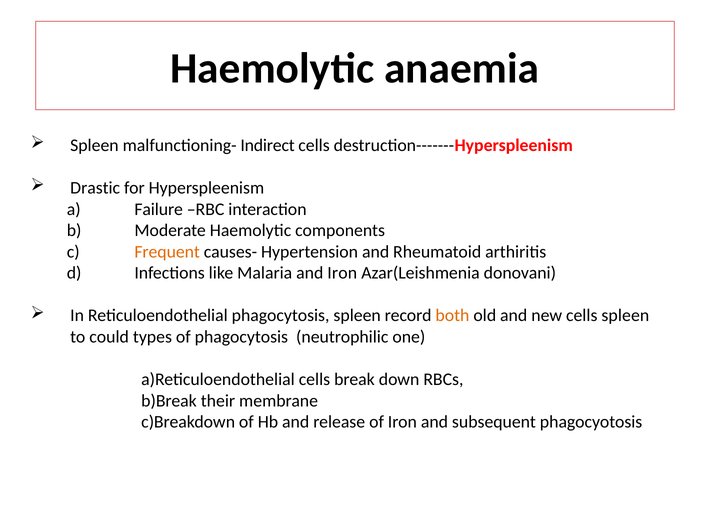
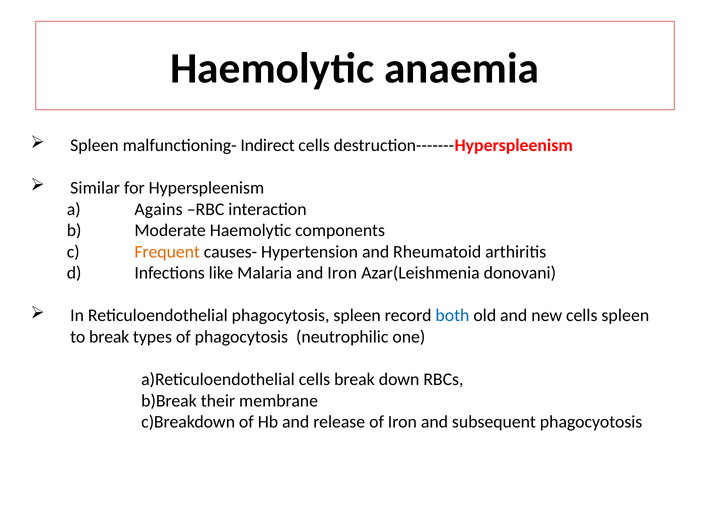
Drastic: Drastic -> Similar (95, 188)
Failure: Failure -> Agains (159, 209)
both colour: orange -> blue (452, 316)
to could: could -> break (109, 337)
